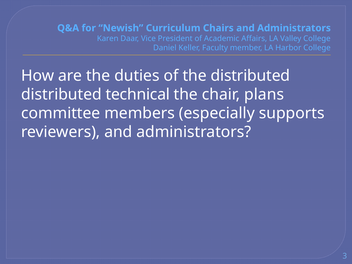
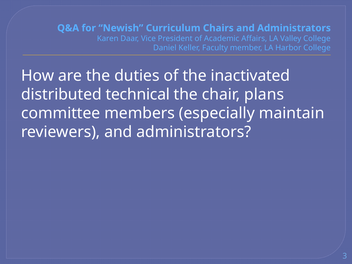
the distributed: distributed -> inactivated (250, 76)
supports: supports -> maintain (292, 113)
